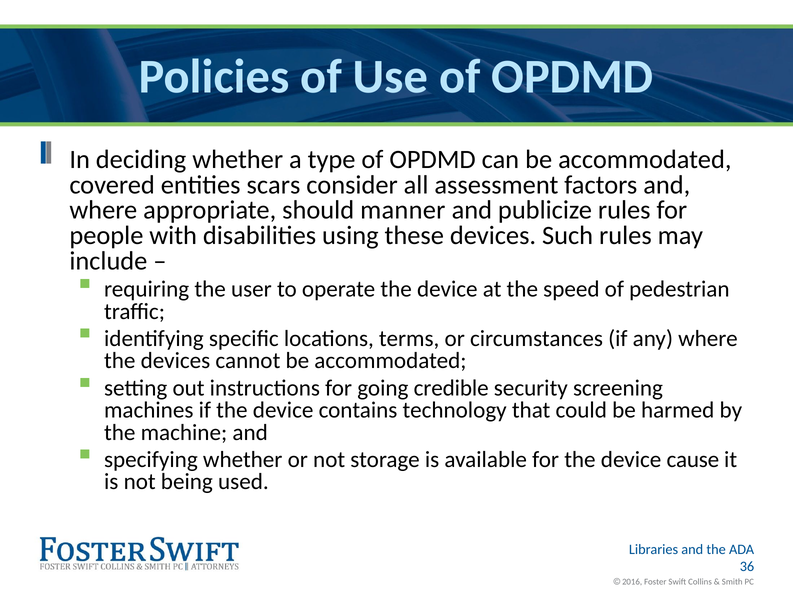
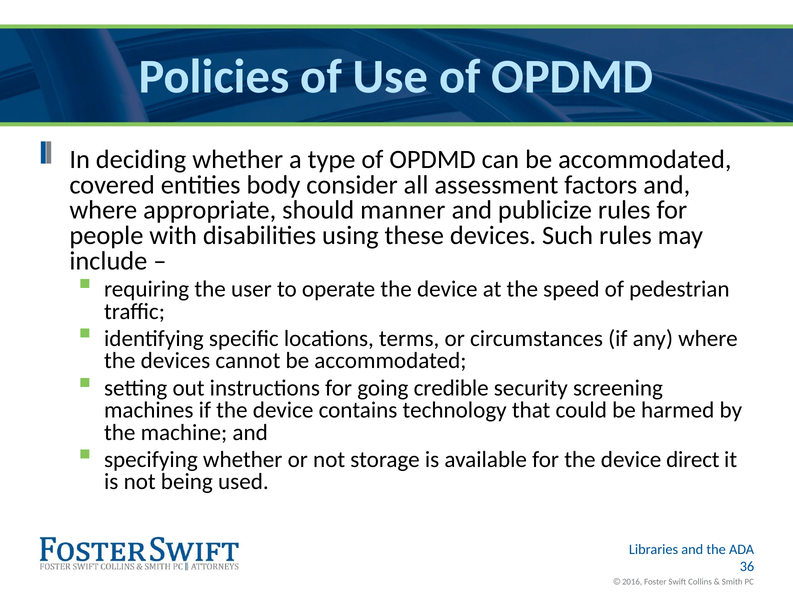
scars: scars -> body (273, 185)
cause: cause -> direct (693, 459)
